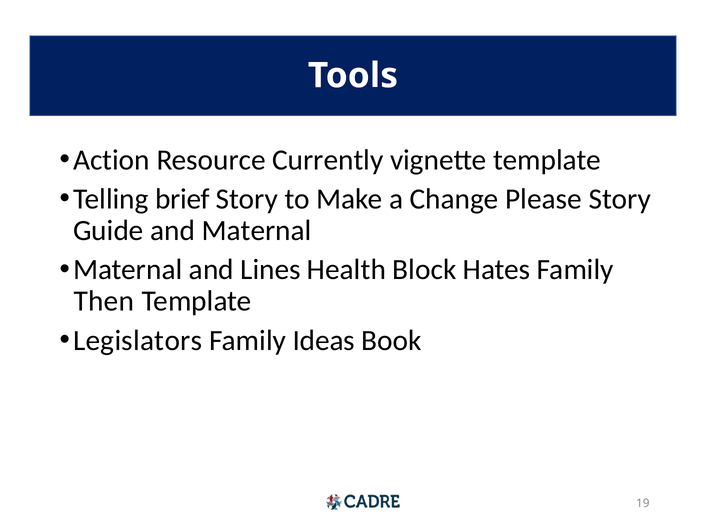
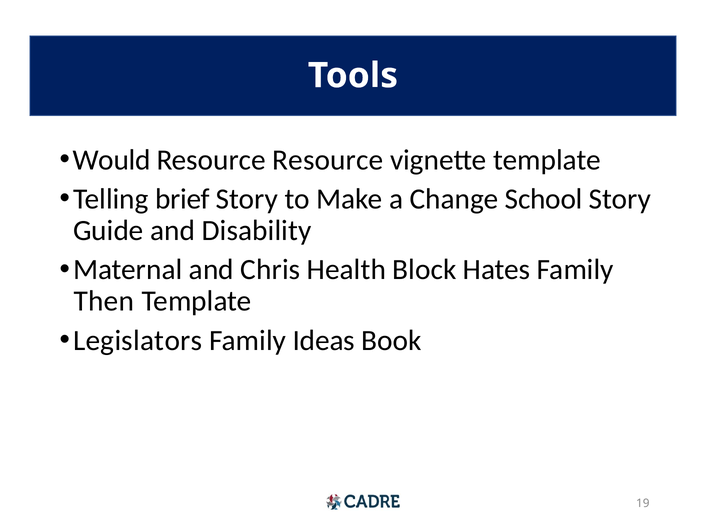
Action: Action -> Would (112, 160)
Resource Currently: Currently -> Resource (328, 160)
Please: Please -> School (544, 199)
and Maternal: Maternal -> Disability (257, 231)
Lines: Lines -> Chris (270, 270)
